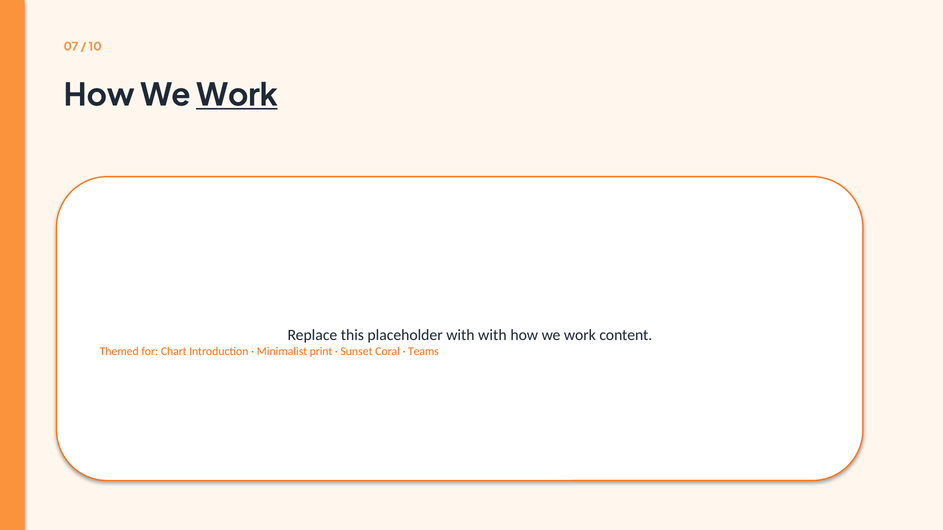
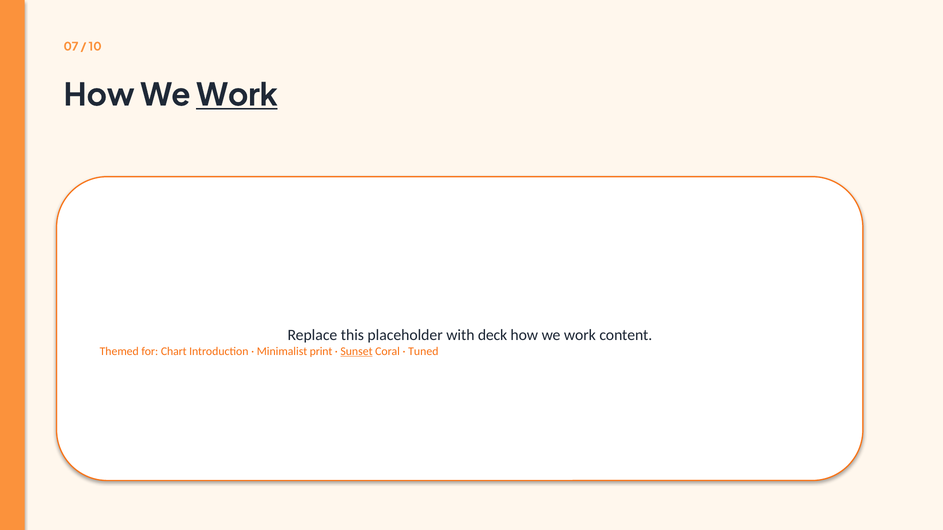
with with: with -> deck (493, 335)
Sunset underline: none -> present (356, 351)
Teams: Teams -> Tuned (423, 351)
